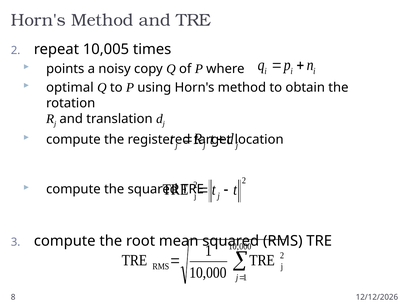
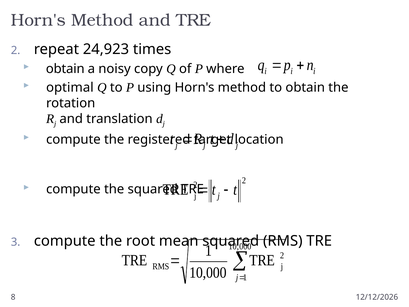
10,005: 10,005 -> 24,923 (106, 49)
points: points -> obtain (65, 69)
